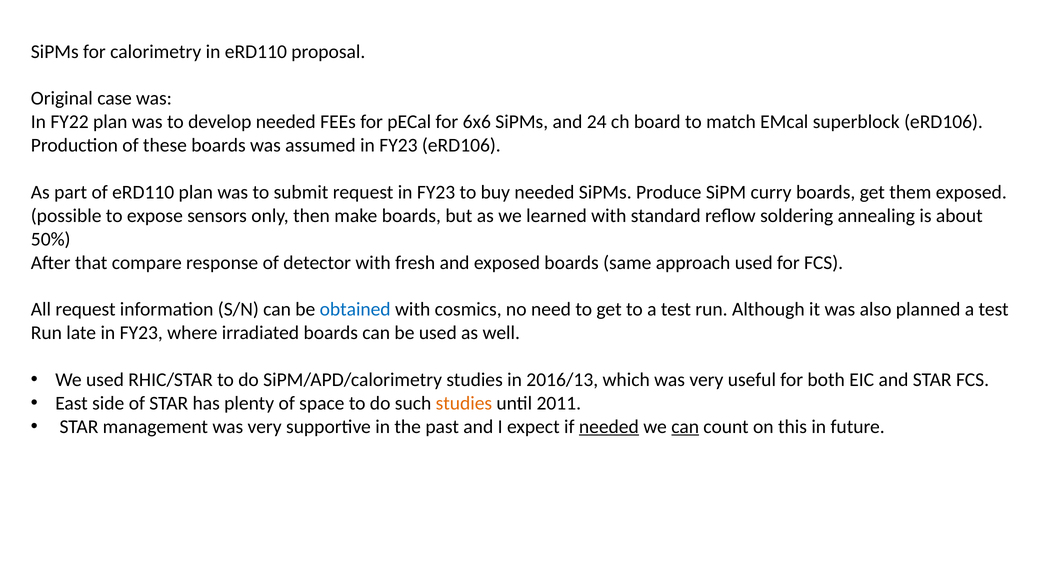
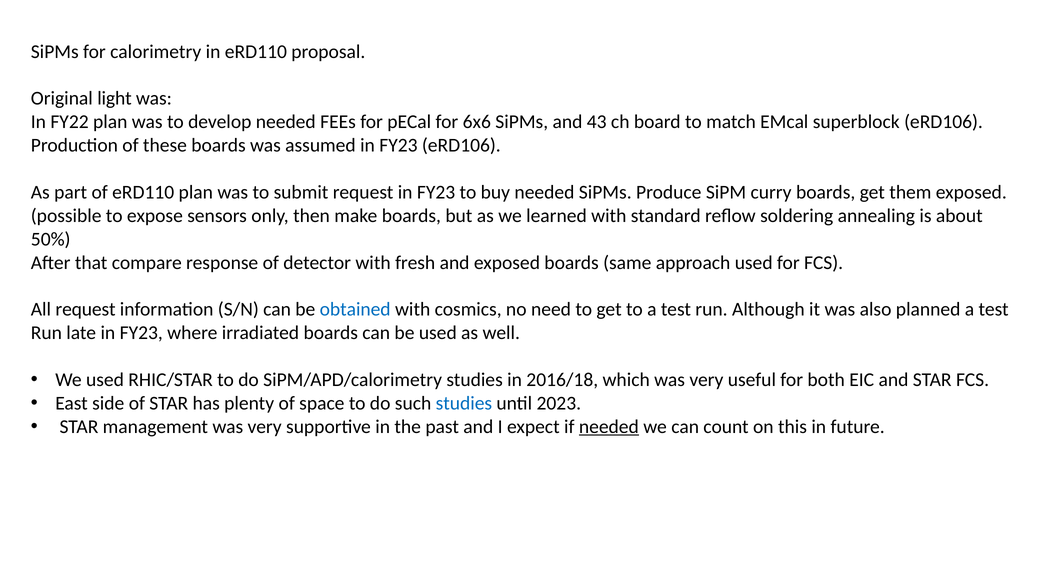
case: case -> light (114, 99)
24: 24 -> 43 (597, 122)
2016/13: 2016/13 -> 2016/18 (562, 380)
studies colour: orange -> blue (464, 404)
2011: 2011 -> 2023 (559, 404)
can underline: present -> none (685, 427)
